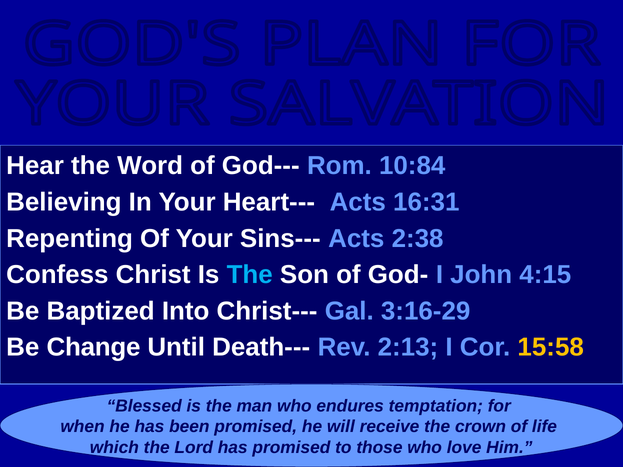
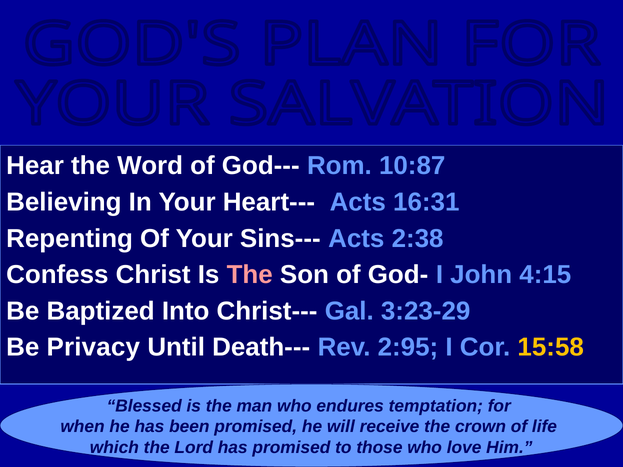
10:84: 10:84 -> 10:87 (412, 166)
The colour: light blue -> pink (250, 275)
3:16-29: 3:16-29 -> 3:23-29 (426, 311)
Change: Change -> Privacy (93, 348)
2:13: 2:13 -> 2:95 (408, 348)
